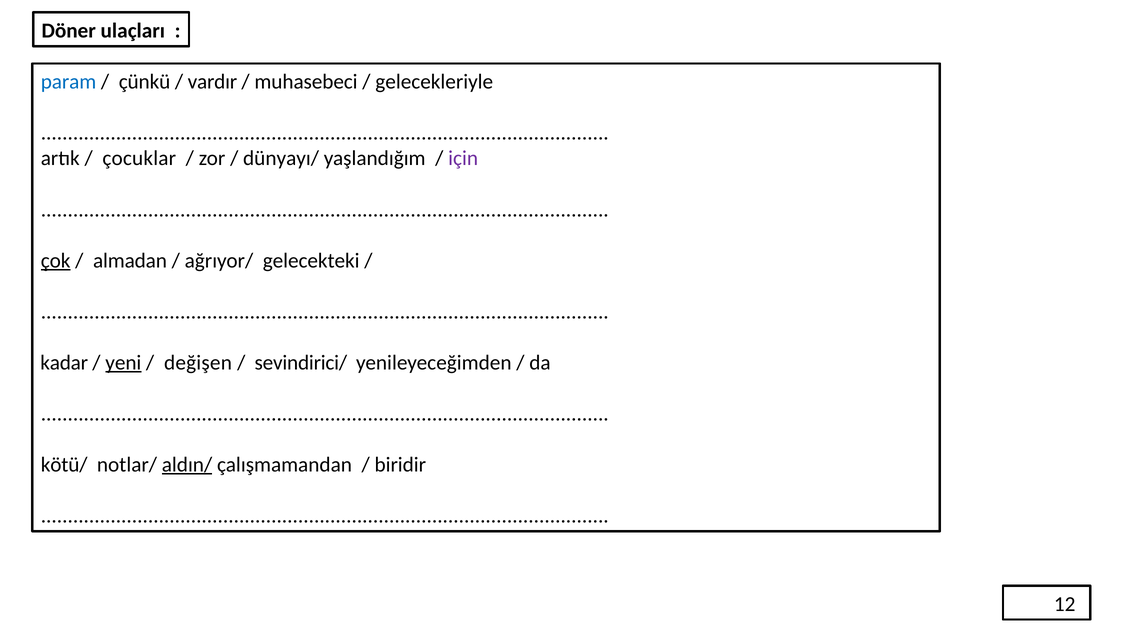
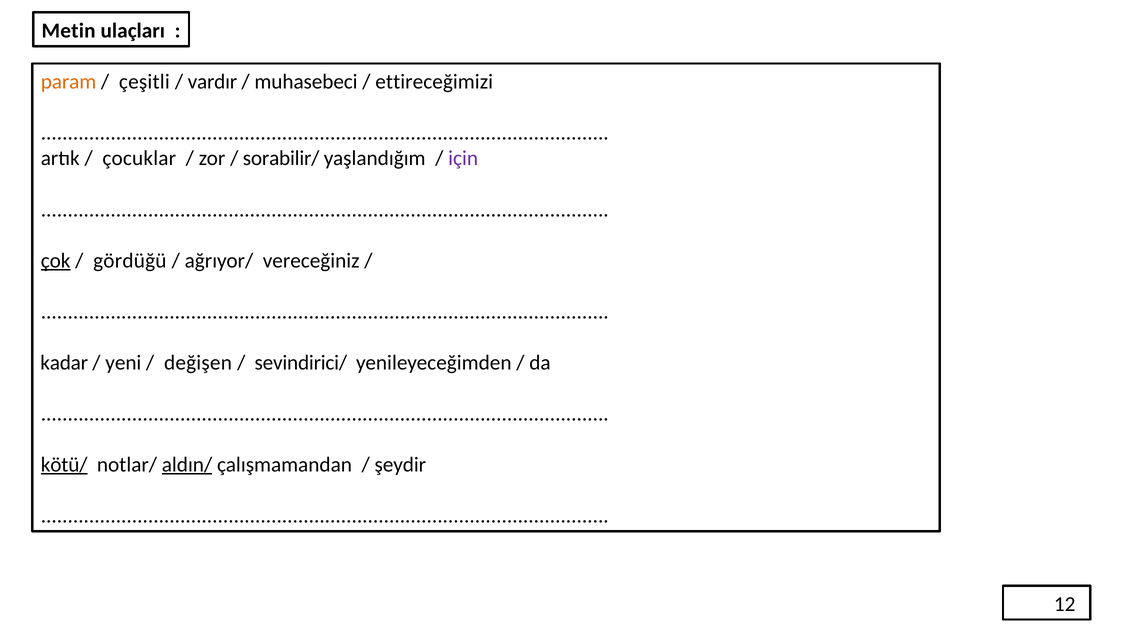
Döner: Döner -> Metin (69, 31)
param colour: blue -> orange (69, 82)
çünkü: çünkü -> çeşitli (144, 82)
gelecekleriyle: gelecekleriyle -> ettireceğimizi (434, 82)
dünyayı/: dünyayı/ -> sorabilir/ (281, 158)
almadan: almadan -> gördüğü (130, 260)
gelecekteki: gelecekteki -> vereceğiniz (311, 260)
yeni underline: present -> none (123, 363)
kötü/ underline: none -> present (64, 465)
biridir: biridir -> şeydir (400, 465)
